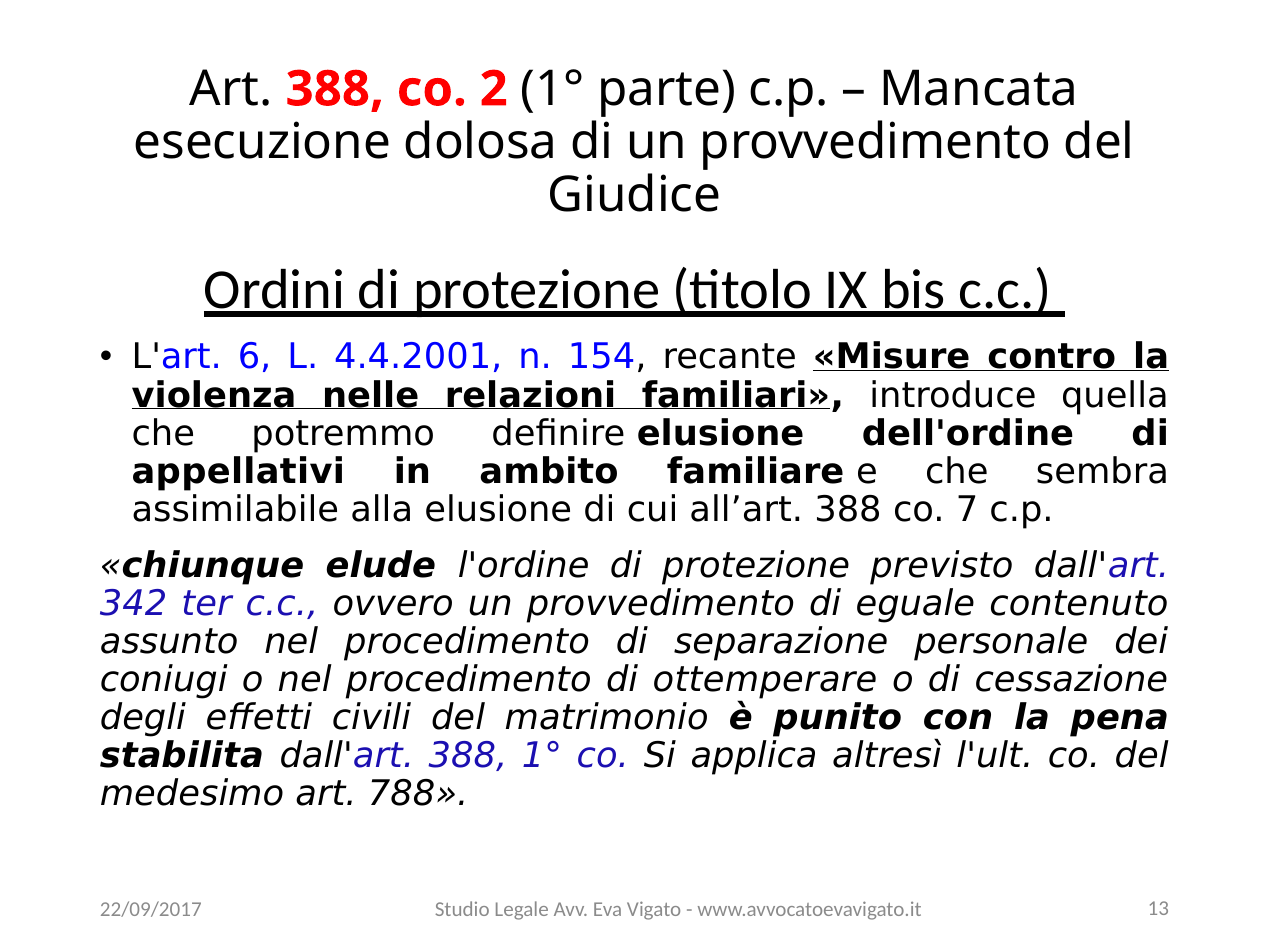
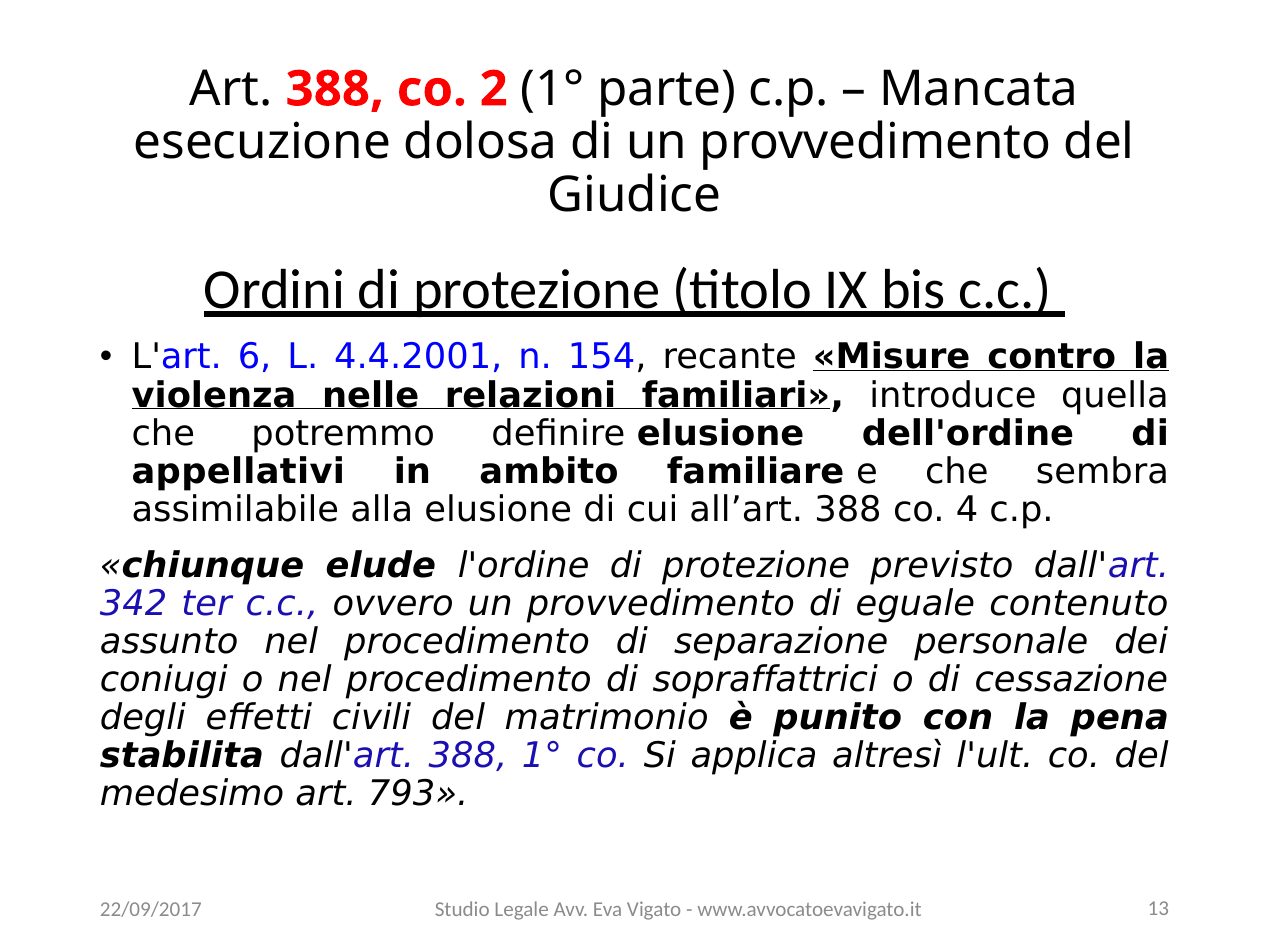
7: 7 -> 4 (967, 510)
ottemperare: ottemperare -> sopraffattrici (765, 680)
788: 788 -> 793 (418, 794)
